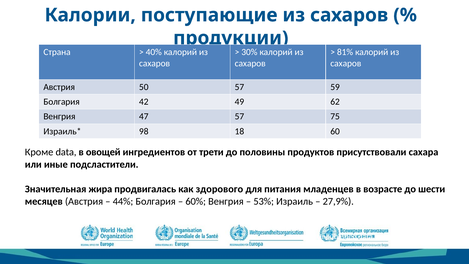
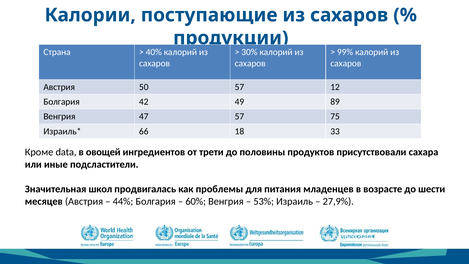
81%: 81% -> 99% (345, 52)
59: 59 -> 12 (335, 87)
62: 62 -> 89 (335, 102)
98: 98 -> 66 (144, 131)
60: 60 -> 33 (335, 131)
жира: жира -> школ (100, 189)
здорового: здорового -> проблемы (219, 189)
